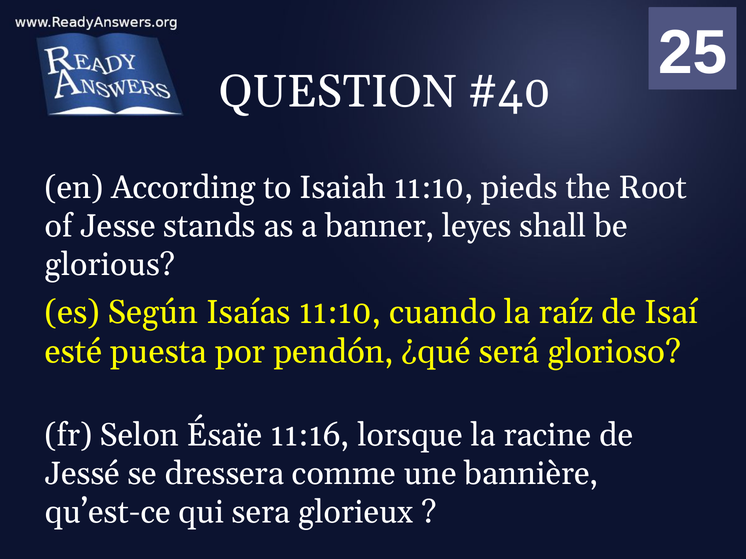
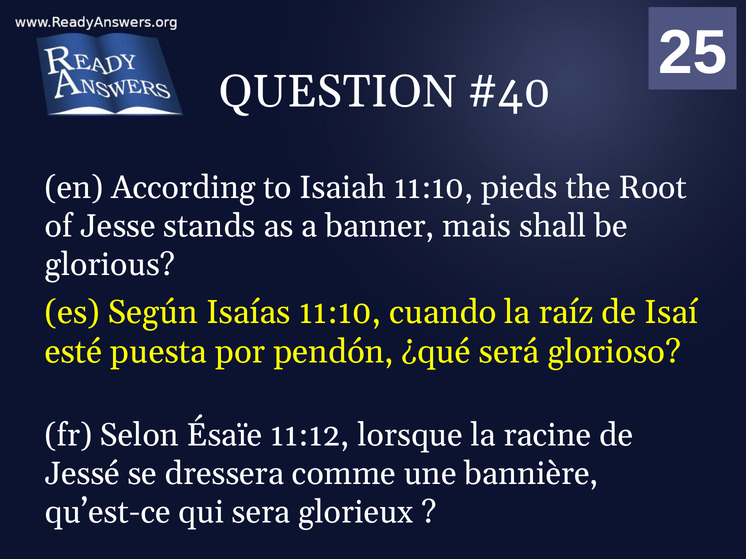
leyes: leyes -> mais (477, 227)
11:16: 11:16 -> 11:12 (310, 435)
